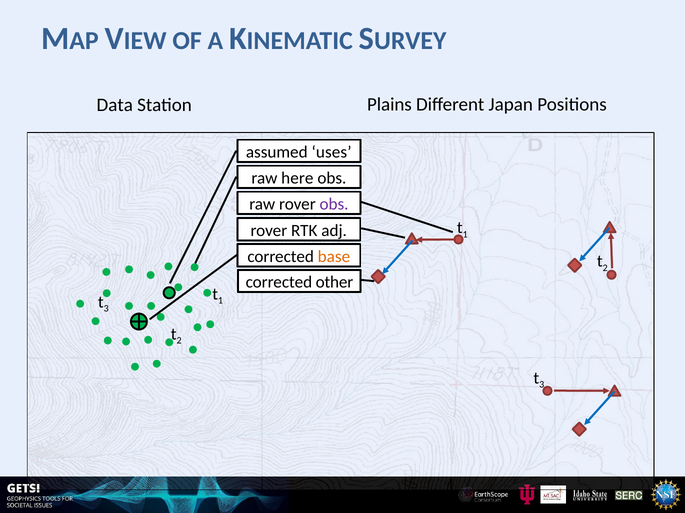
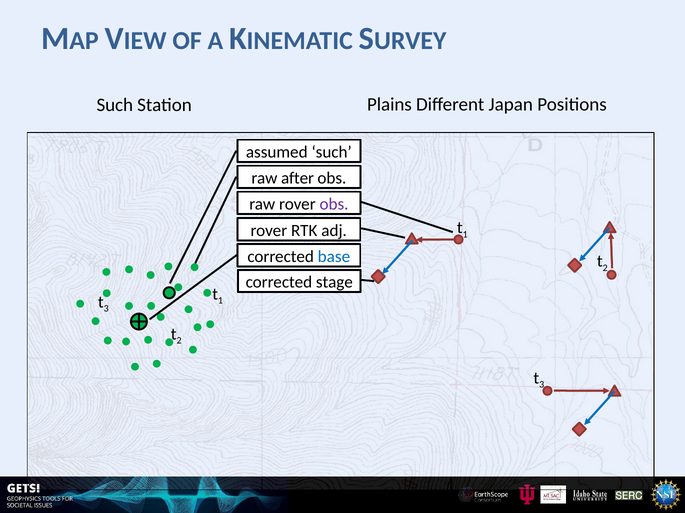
Data: Data -> Such (115, 105)
assumed uses: uses -> such (332, 152)
here: here -> after (297, 178)
base colour: orange -> blue (334, 257)
other: other -> stage (334, 283)
